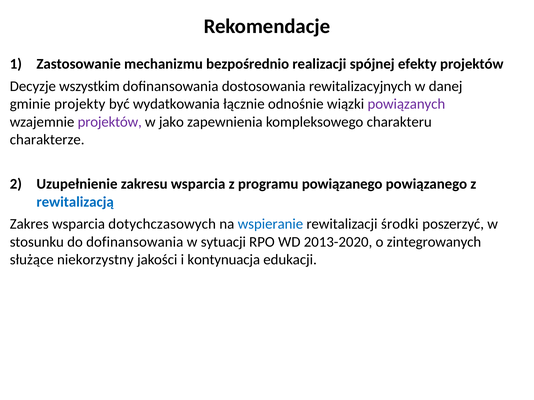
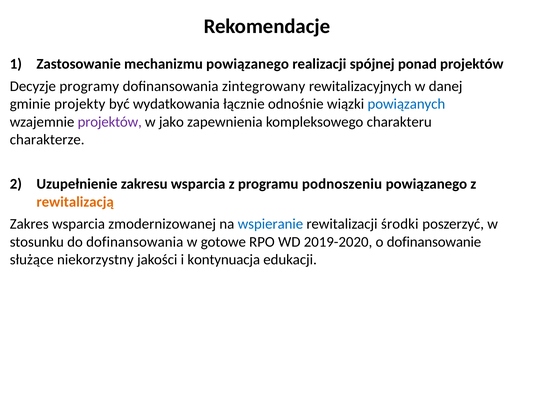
mechanizmu bezpośrednio: bezpośrednio -> powiązanego (248, 64)
efekty: efekty -> ponad (417, 64)
wszystkim: wszystkim -> programy (89, 86)
dostosowania: dostosowania -> zintegrowany (264, 86)
powiązanych colour: purple -> blue (406, 104)
programu powiązanego: powiązanego -> podnoszeniu (342, 184)
rewitalizacją colour: blue -> orange (75, 202)
dotychczasowych: dotychczasowych -> zmodernizowanej (162, 224)
sytuacji: sytuacji -> gotowe (223, 242)
2013-2020: 2013-2020 -> 2019-2020 (338, 242)
zintegrowanych: zintegrowanych -> dofinansowanie (434, 242)
